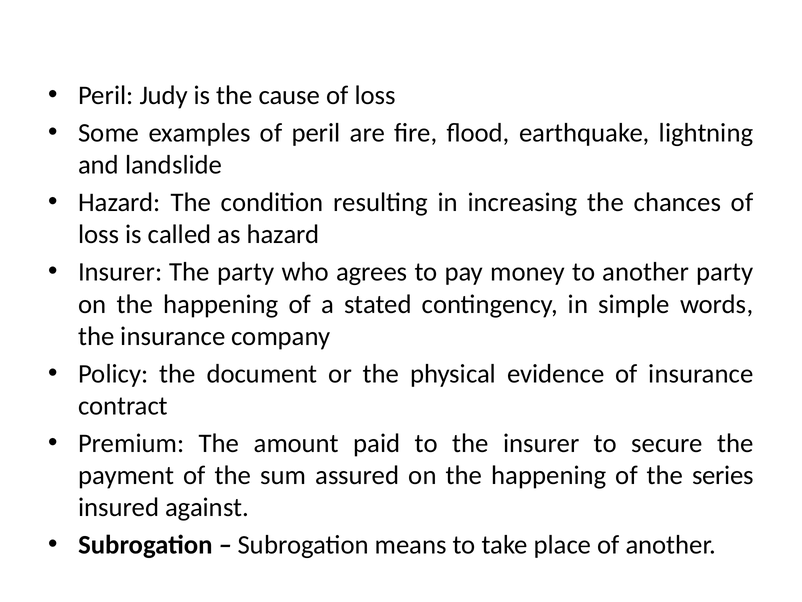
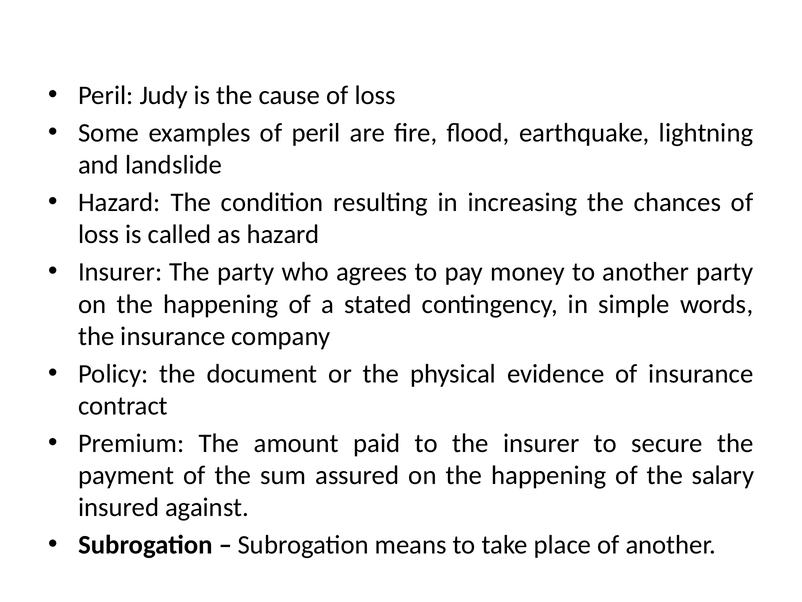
series: series -> salary (723, 475)
